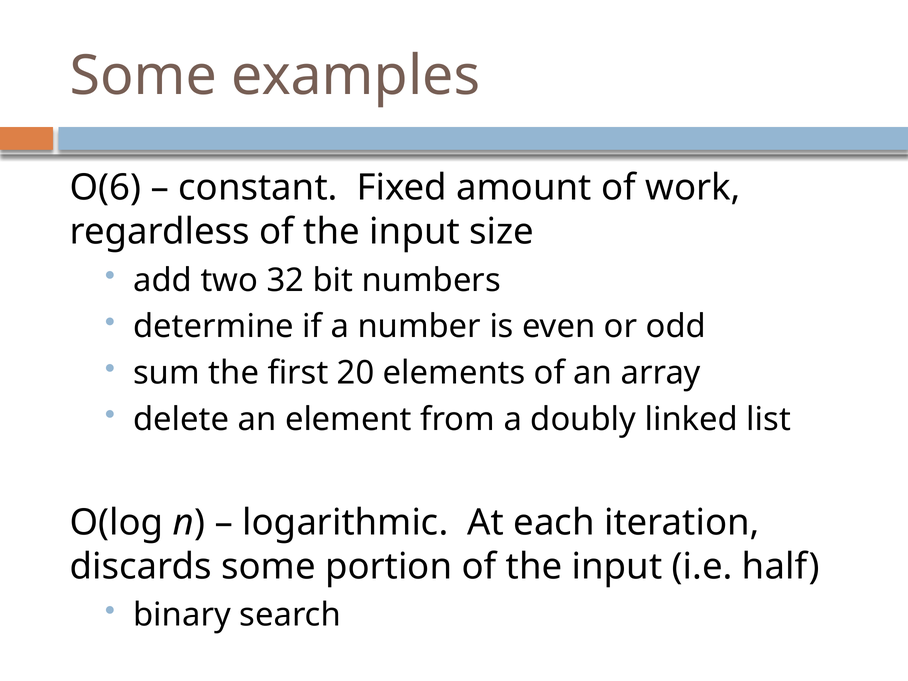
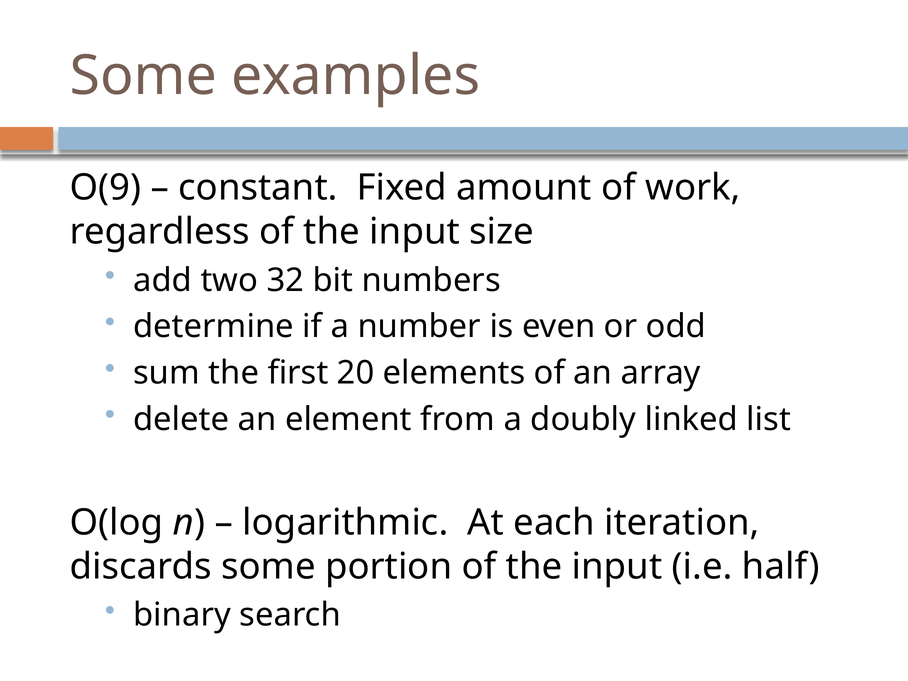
O(6: O(6 -> O(9 (105, 188)
